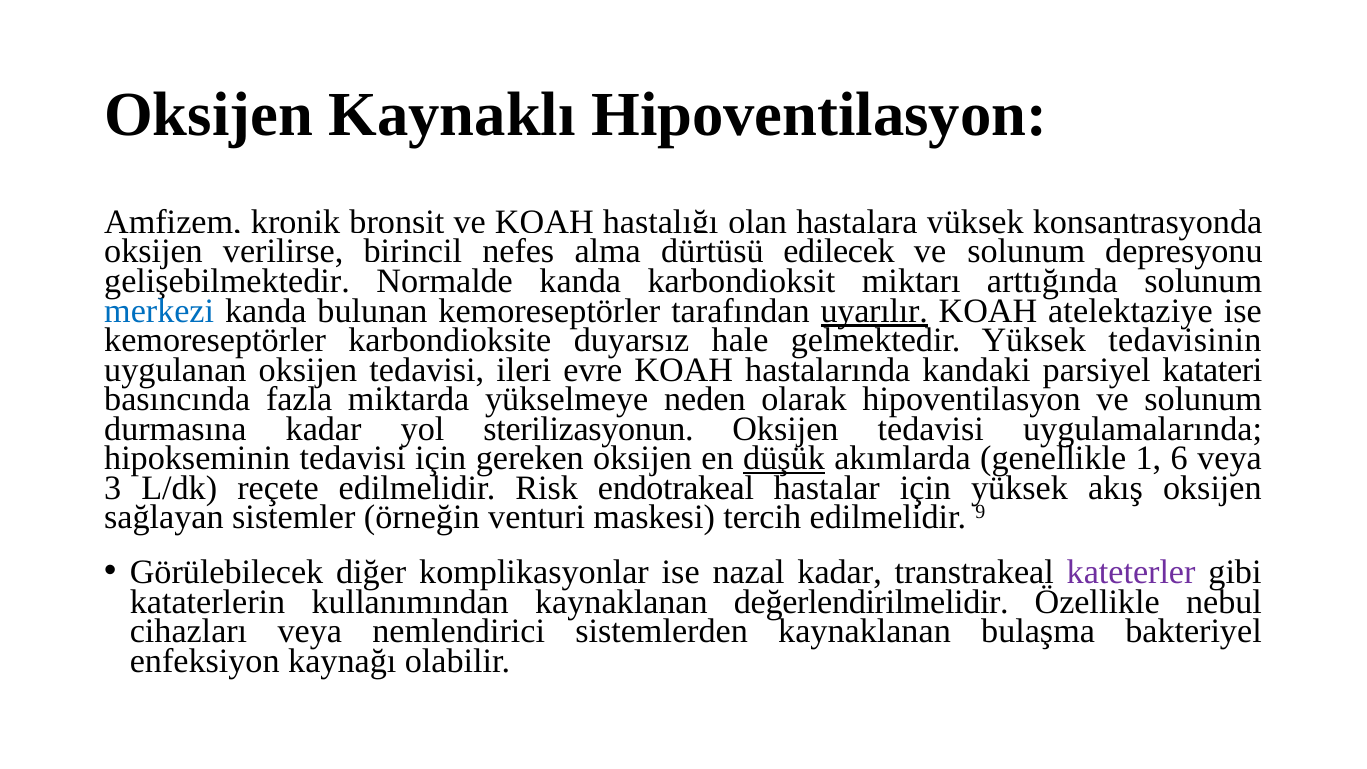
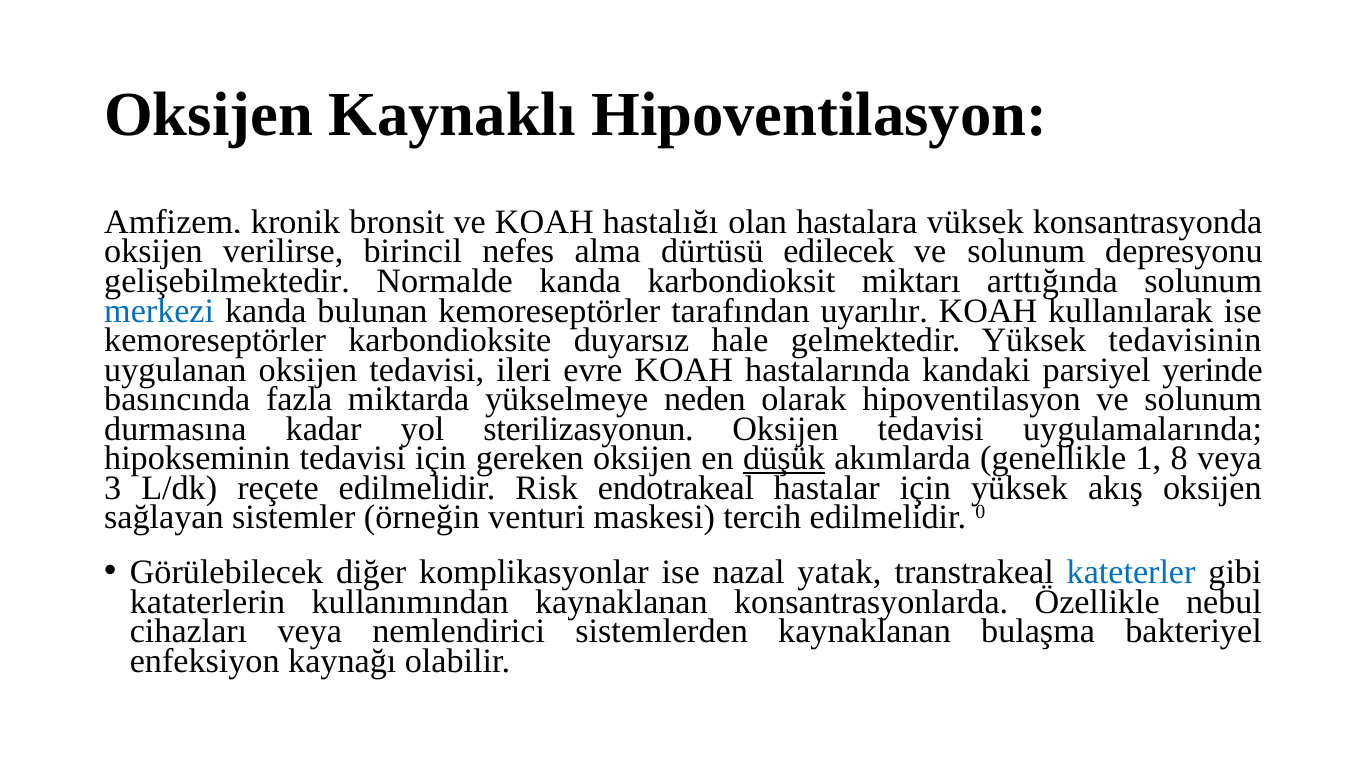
uyarılır underline: present -> none (874, 311)
atelektaziye: atelektaziye -> kullanılarak (1130, 311)
katateri: katateri -> yerinde (1212, 370)
6: 6 -> 8 (1179, 459)
9: 9 -> 0 (980, 512)
nazal kadar: kadar -> yatak (839, 572)
kateterler colour: purple -> blue (1131, 572)
değerlendirilmelidir: değerlendirilmelidir -> konsantrasyonlarda (871, 602)
